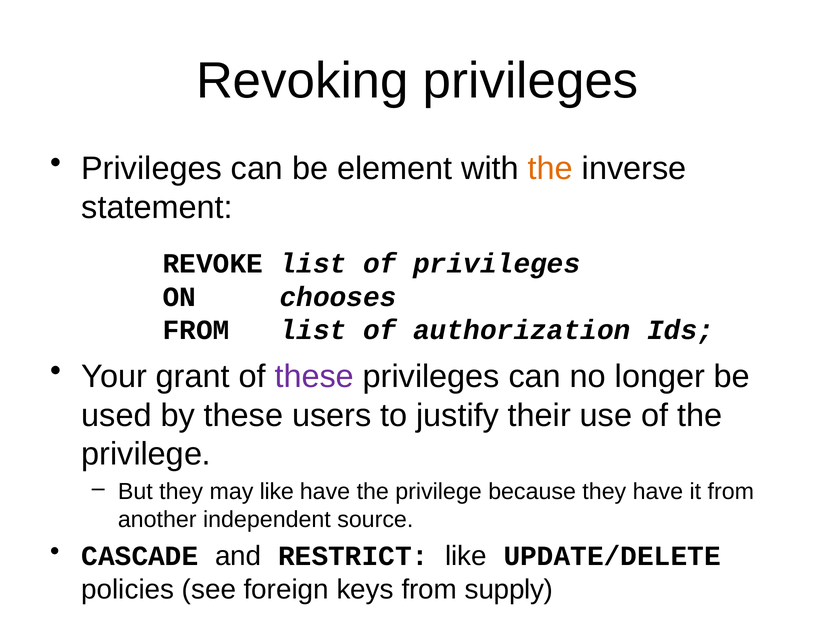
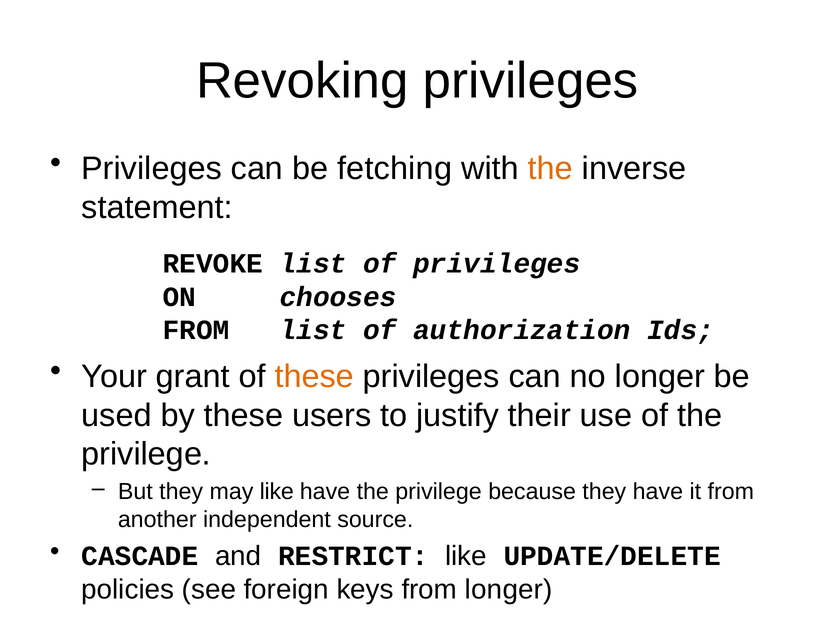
element: element -> fetching (395, 169)
these colour: purple -> orange (314, 376)
from supply: supply -> longer (509, 590)
